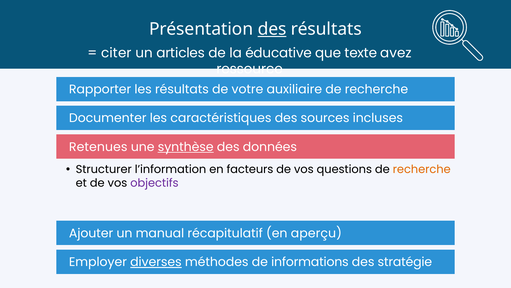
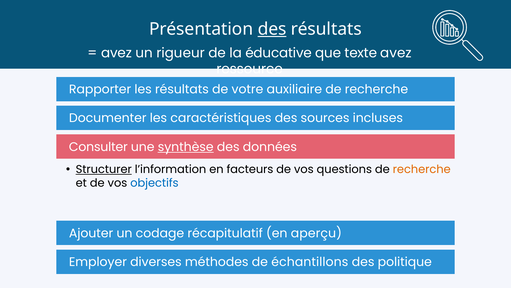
citer: citer -> avez (116, 53)
articles: articles -> rigueur (181, 53)
Retenues: Retenues -> Consulter (98, 147)
Structurer underline: none -> present (104, 169)
objectifs colour: purple -> blue (154, 183)
manual: manual -> codage (160, 233)
diverses underline: present -> none (156, 262)
informations: informations -> échantillons (310, 262)
stratégie: stratégie -> politique (405, 262)
